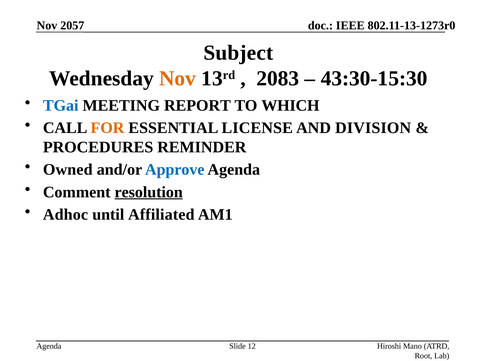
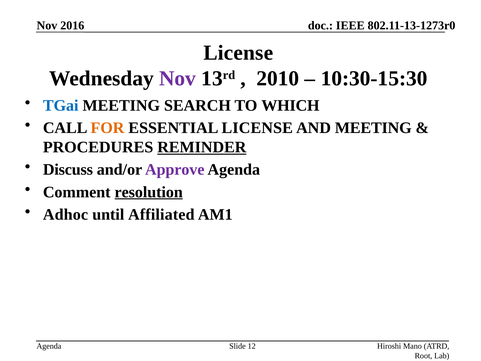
2057: 2057 -> 2016 (72, 26)
Subject: Subject -> License (238, 53)
Nov colour: orange -> purple (178, 78)
2083: 2083 -> 2010 (278, 78)
43:30-15:30: 43:30-15:30 -> 10:30-15:30 (374, 78)
REPORT: REPORT -> SEARCH (197, 105)
AND DIVISION: DIVISION -> MEETING (373, 128)
REMINDER underline: none -> present (202, 147)
Owned: Owned -> Discuss (68, 169)
Approve colour: blue -> purple (175, 169)
